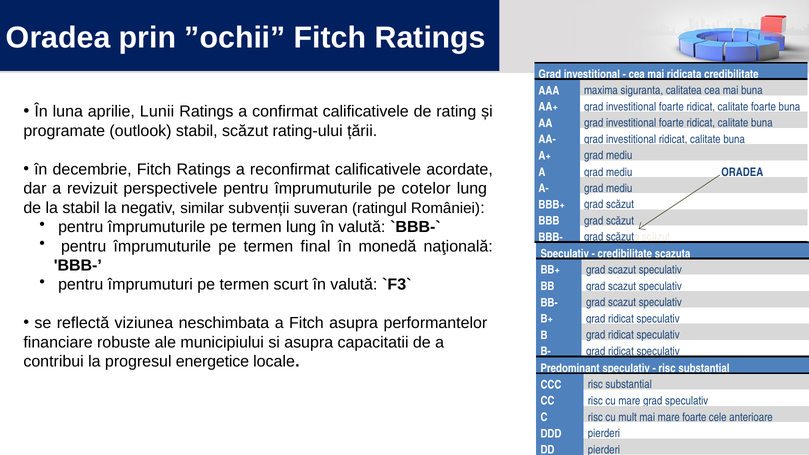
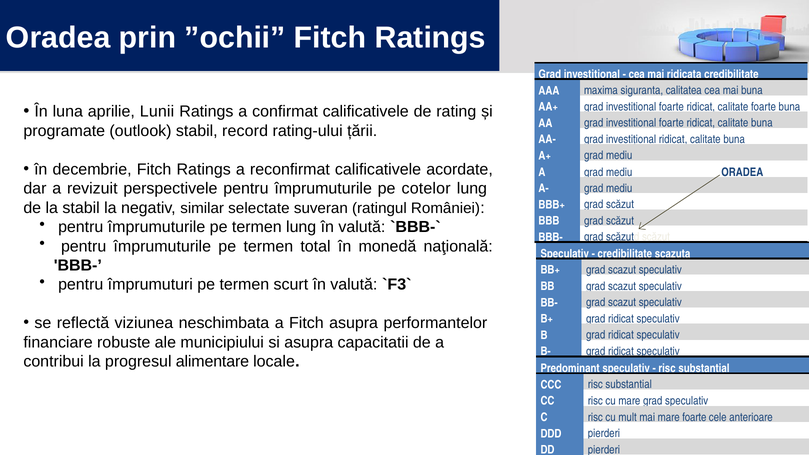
stabil scăzut: scăzut -> record (245, 131)
subvenții: subvenții -> selectate (259, 208)
final: final -> total (316, 246)
energetice: energetice -> alimentare (212, 362)
